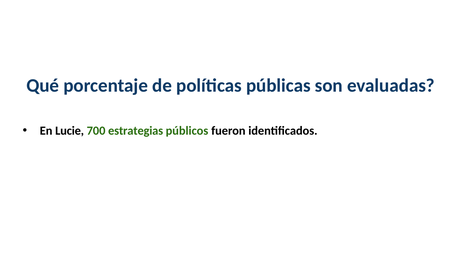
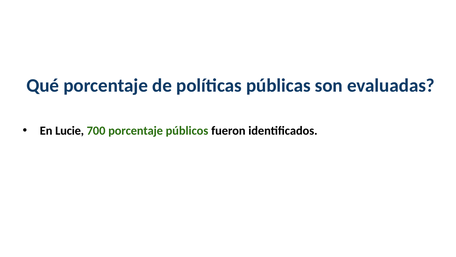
700 estrategias: estrategias -> porcentaje (136, 130)
